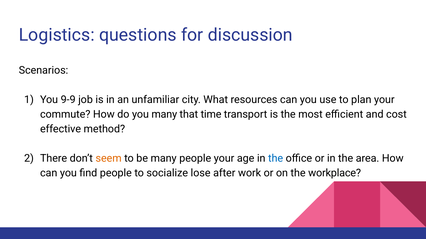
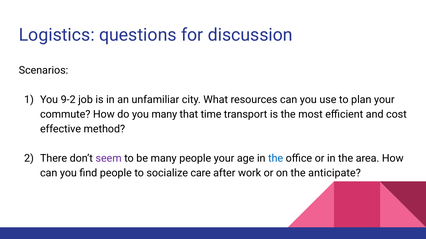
9-9: 9-9 -> 9-2 (68, 100)
seem colour: orange -> purple (109, 159)
lose: lose -> care (201, 173)
workplace: workplace -> anticipate (335, 173)
